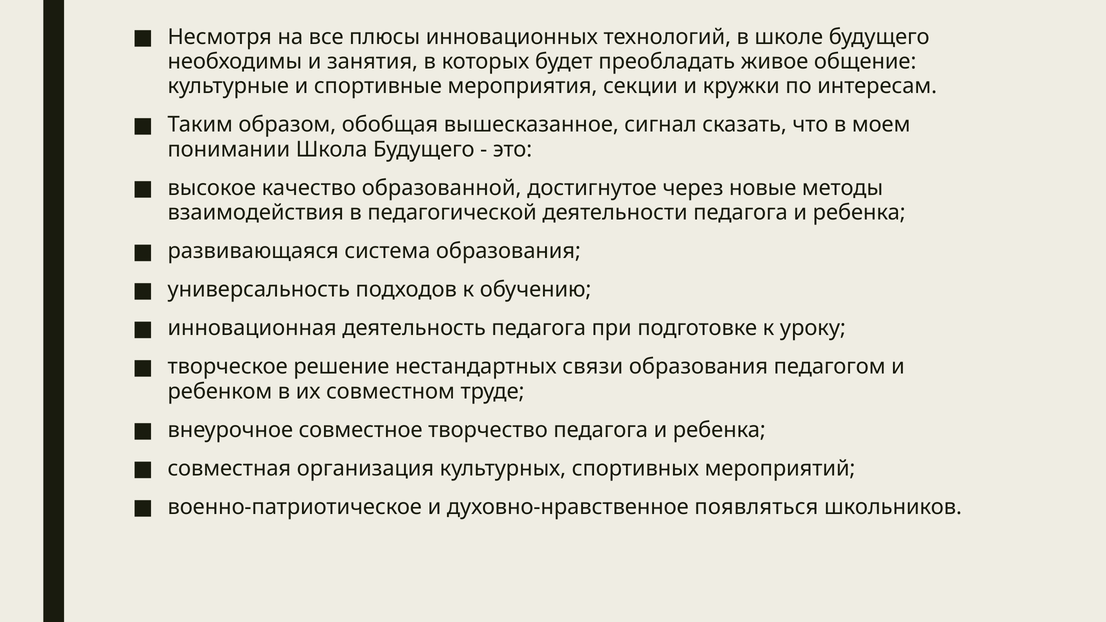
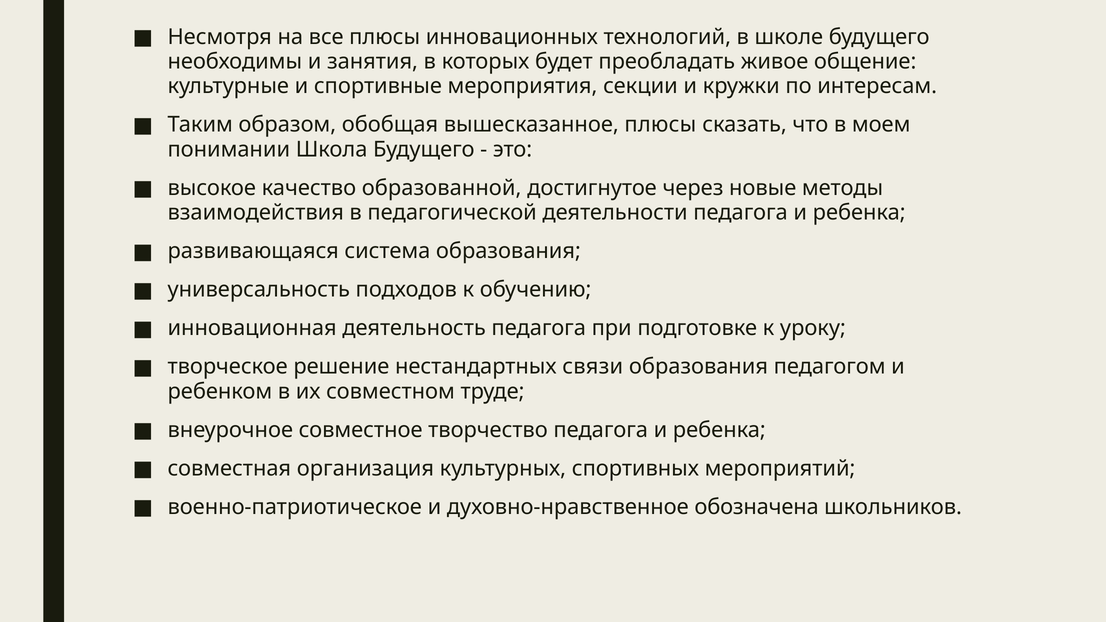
вышесказанное сигнал: сигнал -> плюсы (660, 125)
появляться: появляться -> обозначена (757, 507)
